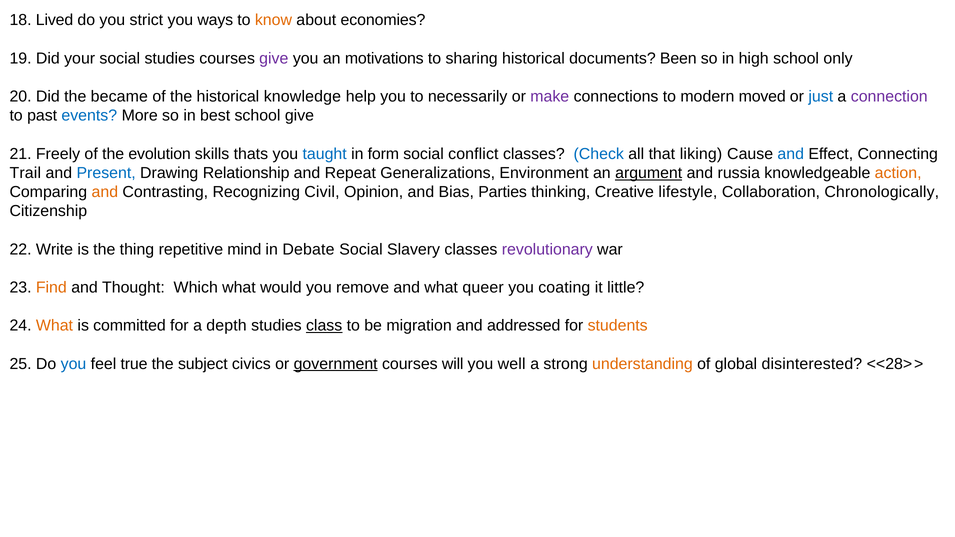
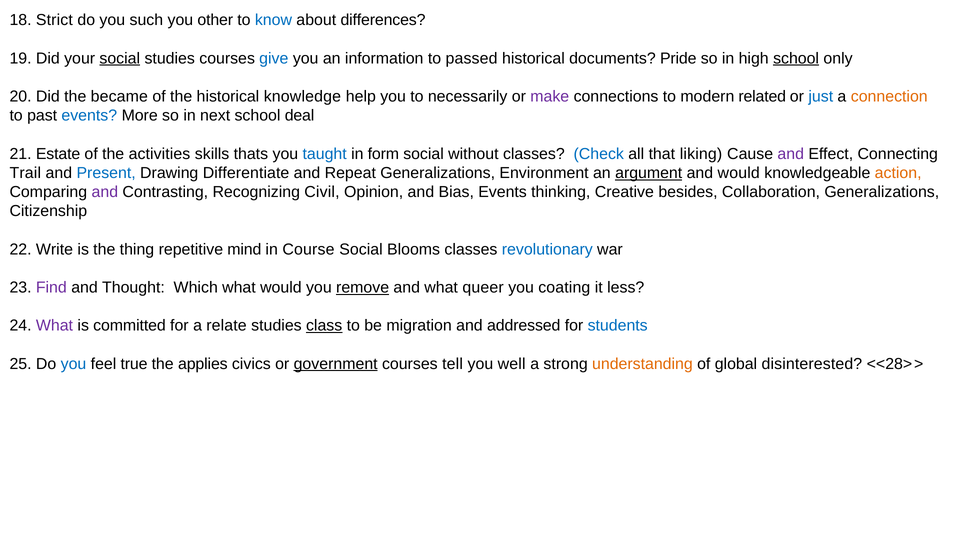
Lived: Lived -> Strict (54, 20)
strict: strict -> such (146, 20)
ways: ways -> other (215, 20)
know colour: orange -> blue (273, 20)
economies: economies -> differences (383, 20)
social underline: none -> present (120, 58)
give colour: purple -> blue (274, 58)
motivations: motivations -> information (384, 58)
sharing: sharing -> passed (472, 58)
Been: Been -> Pride (678, 58)
school underline: none -> present (796, 58)
moved: moved -> related (762, 97)
connection colour: purple -> orange (889, 97)
best: best -> next (215, 116)
school give: give -> deal (300, 116)
Freely: Freely -> Estate (58, 154)
evolution: evolution -> activities (159, 154)
conflict: conflict -> without (473, 154)
and colour: blue -> purple (791, 154)
Relationship: Relationship -> Differentiate (246, 173)
and russia: russia -> would (739, 173)
and colour: orange -> purple (105, 192)
Bias Parties: Parties -> Events (503, 192)
lifestyle: lifestyle -> besides (688, 192)
Collaboration Chronologically: Chronologically -> Generalizations (882, 192)
Debate: Debate -> Course (308, 249)
Slavery: Slavery -> Blooms (414, 249)
revolutionary colour: purple -> blue (547, 249)
Find colour: orange -> purple (51, 288)
remove underline: none -> present (363, 288)
little: little -> less (626, 288)
What colour: orange -> purple (54, 326)
depth: depth -> relate (227, 326)
students colour: orange -> blue (618, 326)
subject: subject -> applies (203, 364)
will: will -> tell (453, 364)
